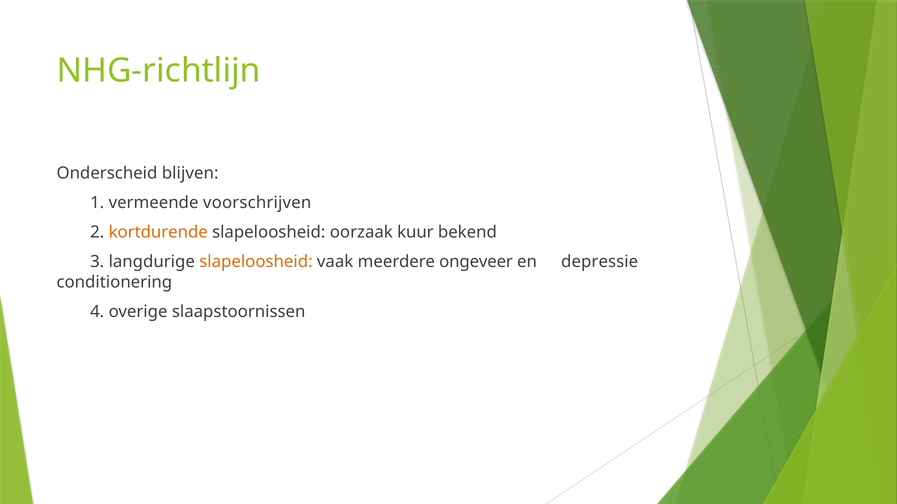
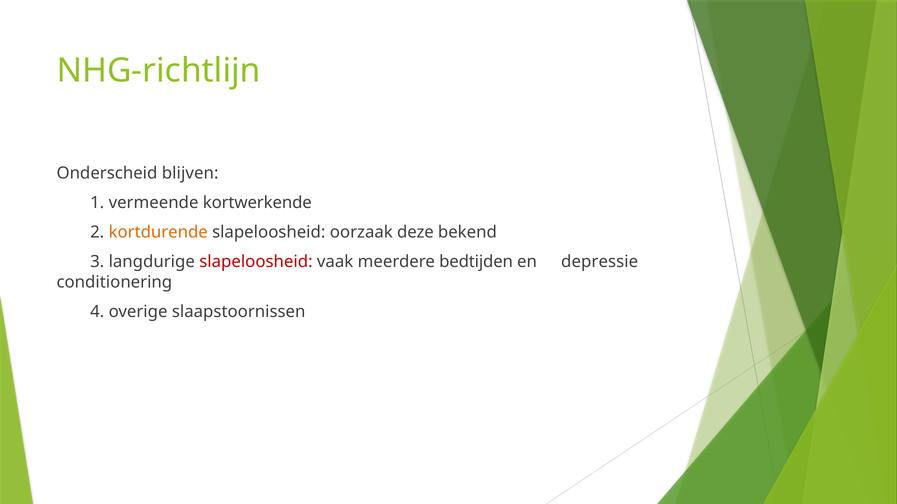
voorschrijven: voorschrijven -> kortwerkende (257, 203)
kuur: kuur -> deze (415, 233)
slapeloosheid colour: orange -> red (256, 262)
ongeveer: ongeveer -> bedtijden (476, 262)
